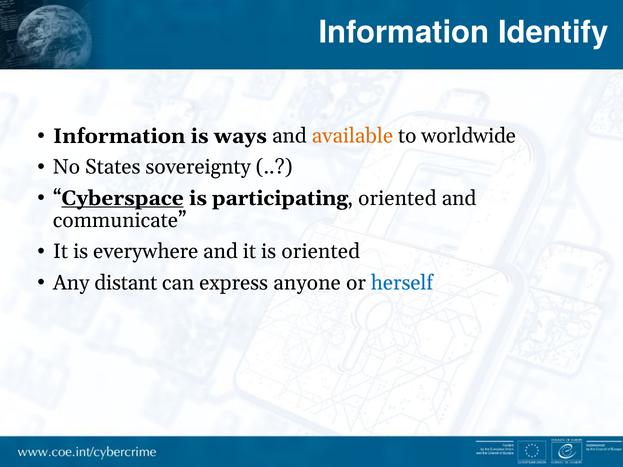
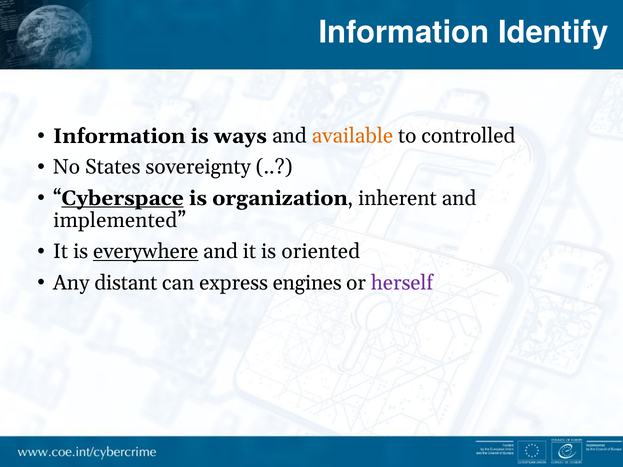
worldwide: worldwide -> controlled (468, 136)
participating: participating -> organization (280, 198)
oriented: oriented -> inherent (397, 198)
communicate: communicate -> implemented (120, 221)
everywhere underline: none -> present (146, 252)
anyone: anyone -> engines (307, 283)
herself colour: blue -> purple (402, 283)
